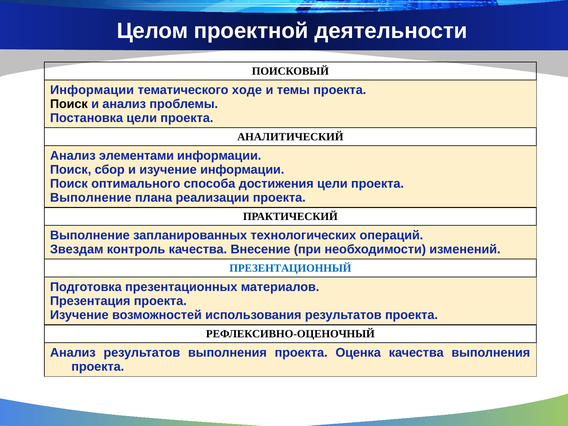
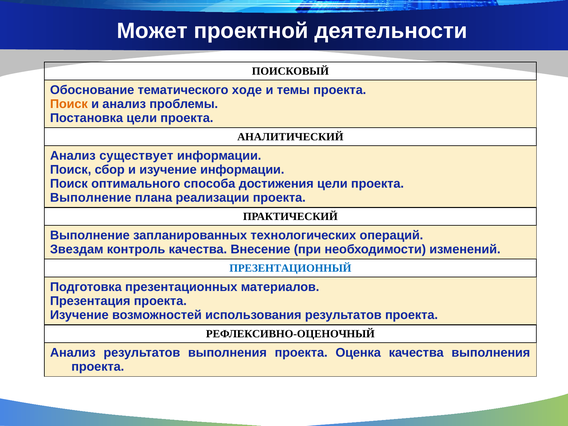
Целом: Целом -> Может (152, 31)
Информации: Информации -> Обоснование (92, 90)
Поиск colour: black -> orange (69, 104)
элементами: элементами -> существует (136, 156)
